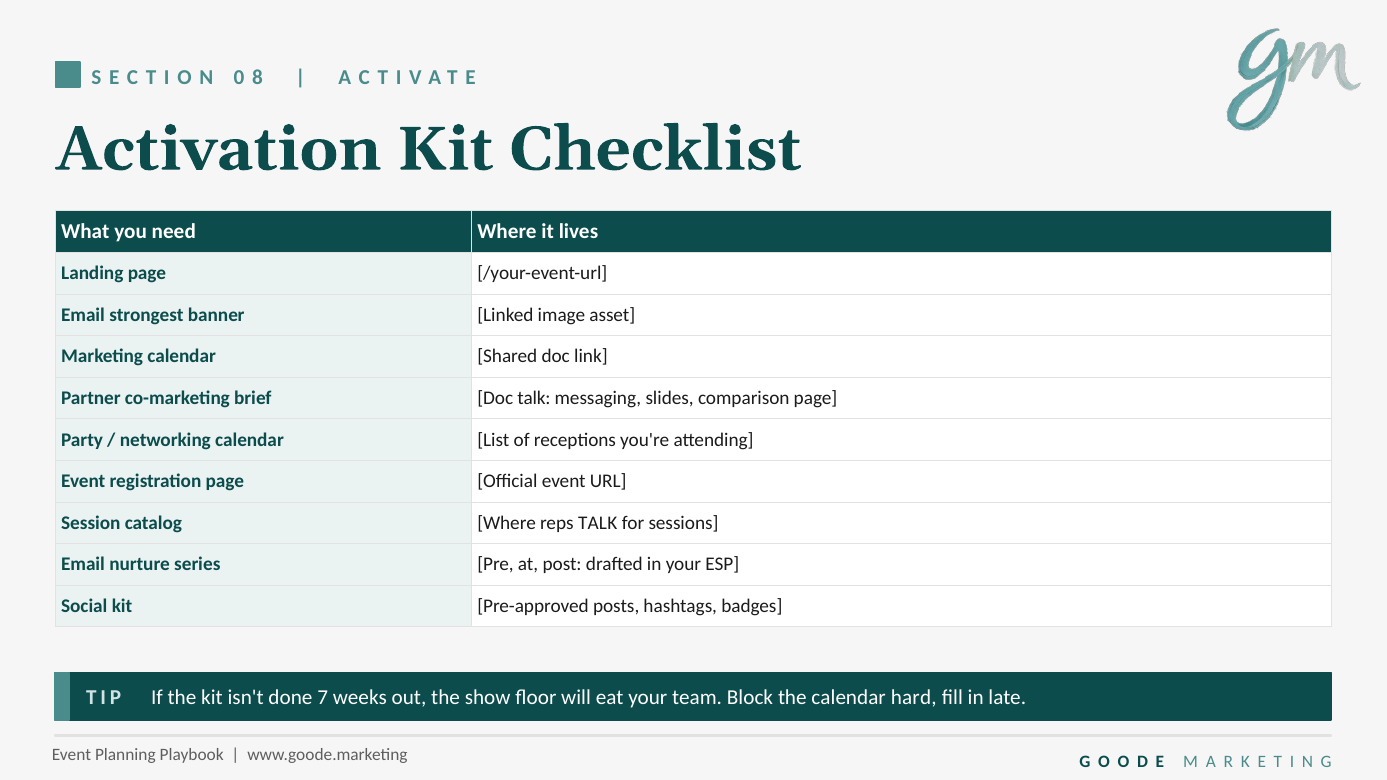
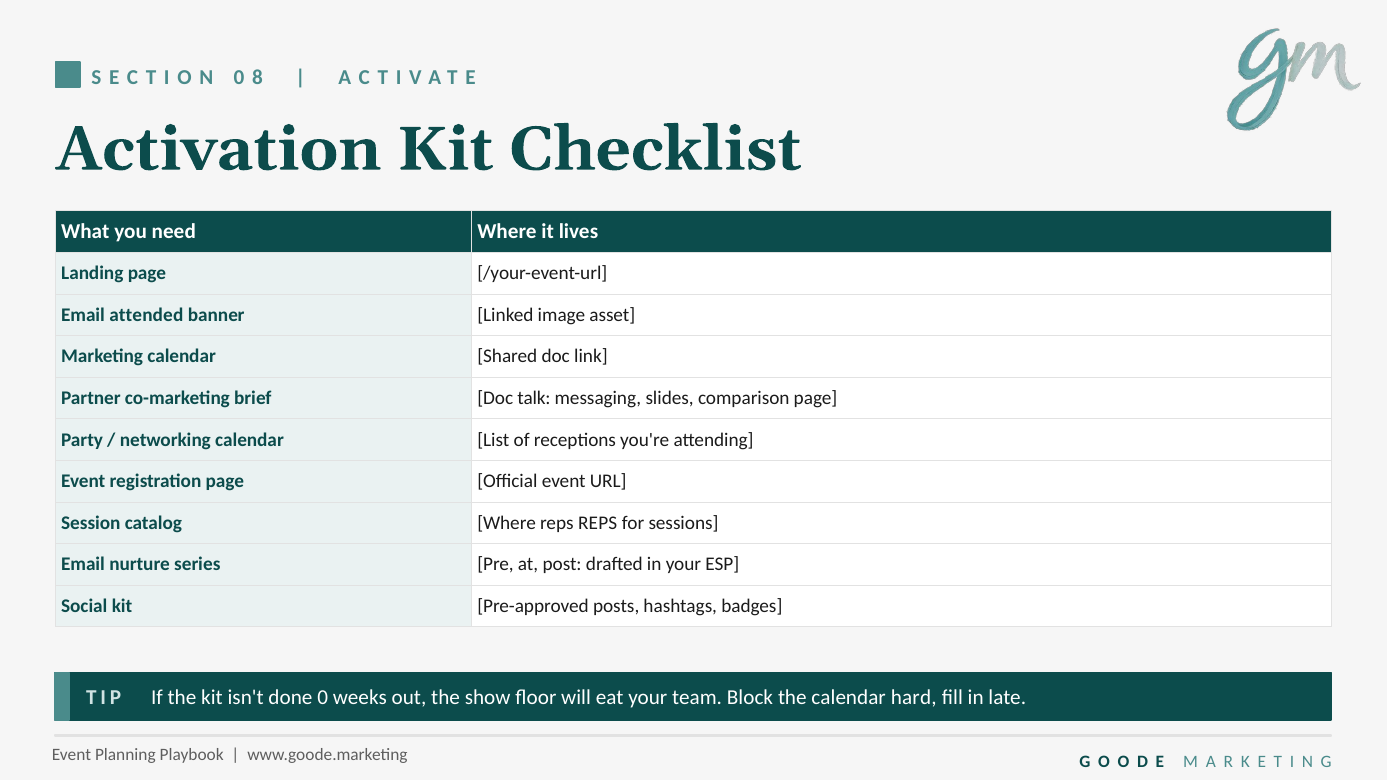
strongest: strongest -> attended (146, 315)
reps TALK: TALK -> REPS (598, 523)
done 7: 7 -> 0 (323, 698)
